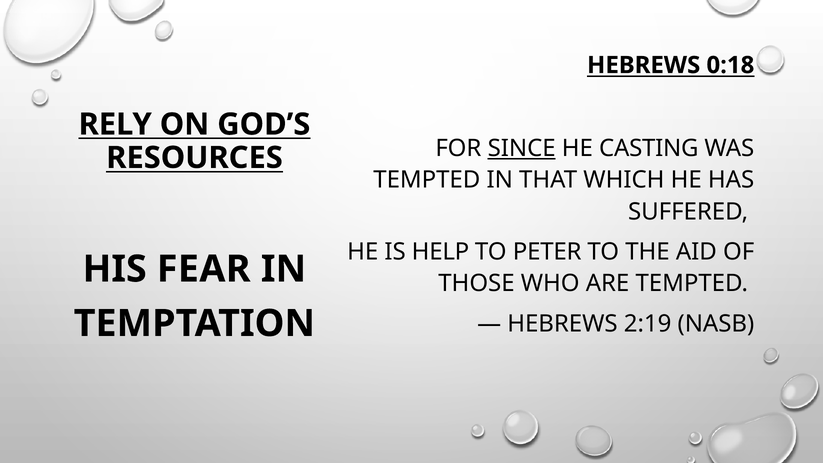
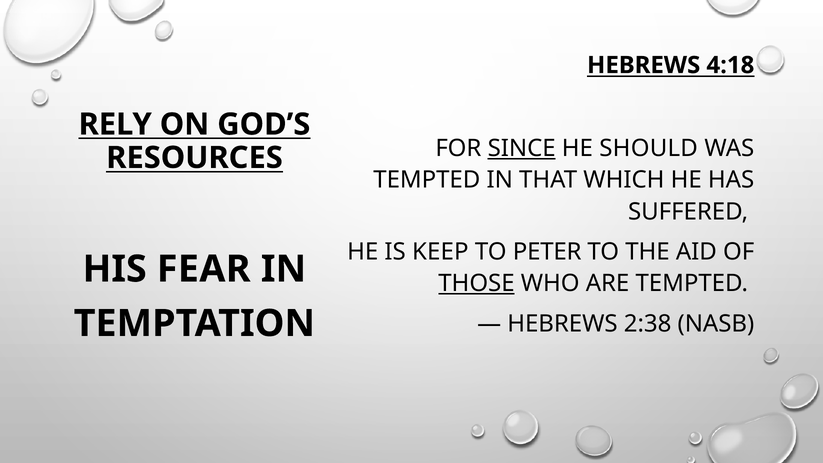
0:18: 0:18 -> 4:18 (730, 65)
CASTING: CASTING -> SHOULD (649, 148)
HELP: HELP -> KEEP (440, 252)
THOSE underline: none -> present (476, 283)
2:19: 2:19 -> 2:38 (648, 324)
